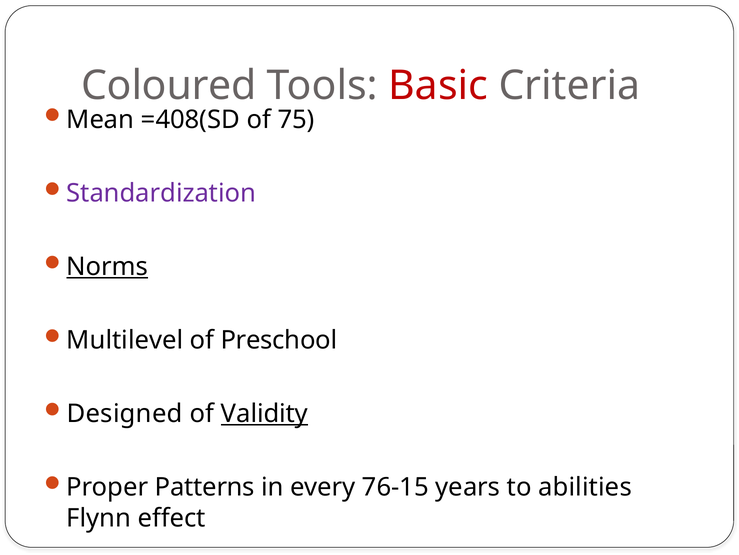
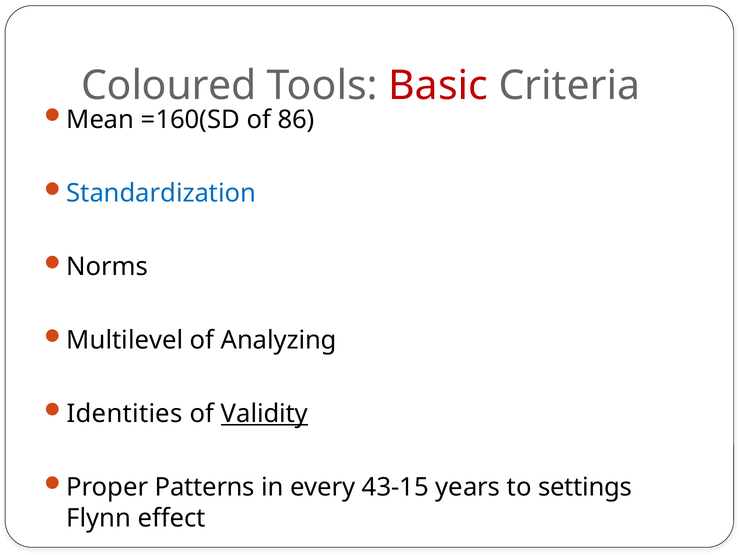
=408(SD: =408(SD -> =160(SD (190, 119)
75: 75 -> 86 (296, 119)
Standardization colour: purple -> blue (161, 193)
Norms underline: present -> none (107, 266)
Preschool: Preschool -> Analyzing (279, 340)
Designed: Designed -> Identities (125, 413)
76-15: 76-15 -> 43-15 (395, 487)
abilities: abilities -> settings (585, 487)
